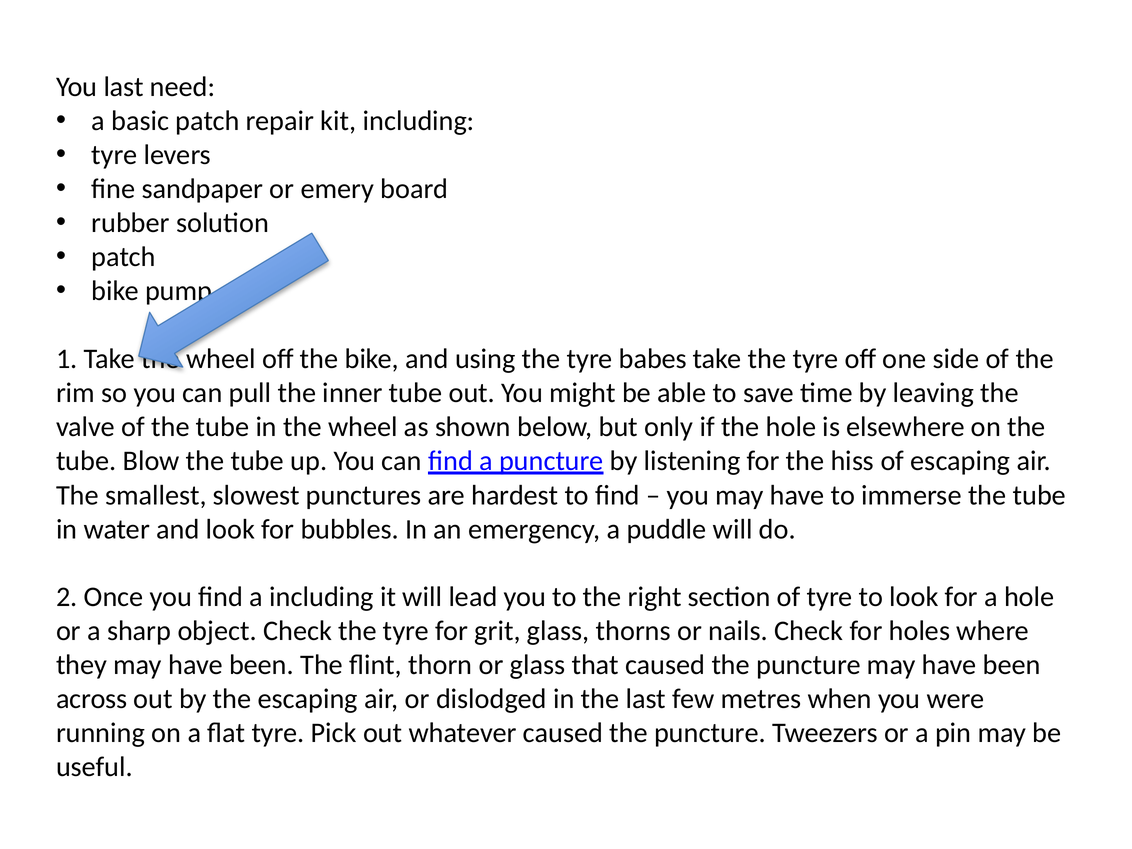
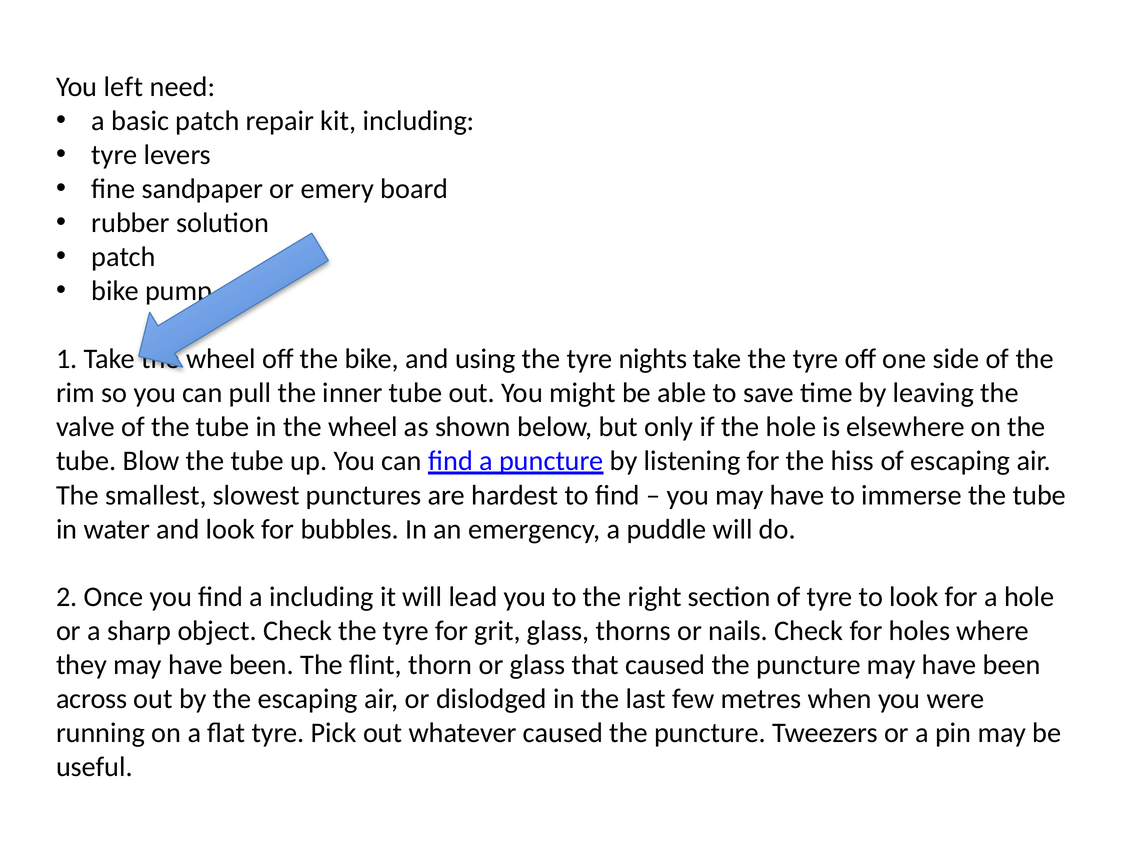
You last: last -> left (123, 87)
babes: babes -> nights (653, 359)
